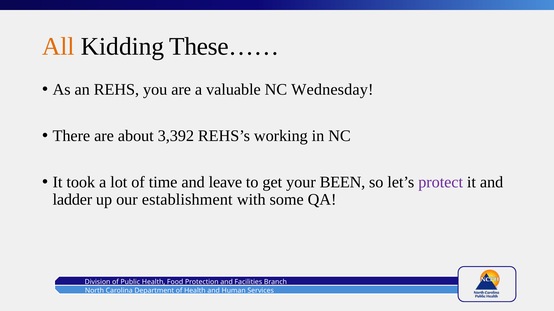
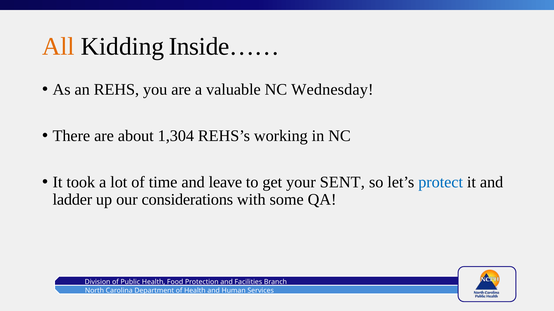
These……: These…… -> Inside…… (224, 47)
3,392: 3,392 -> 1,304 (176, 136)
BEEN: BEEN -> SENT (342, 183)
protect colour: purple -> blue (441, 183)
establishment: establishment -> considerations (187, 200)
